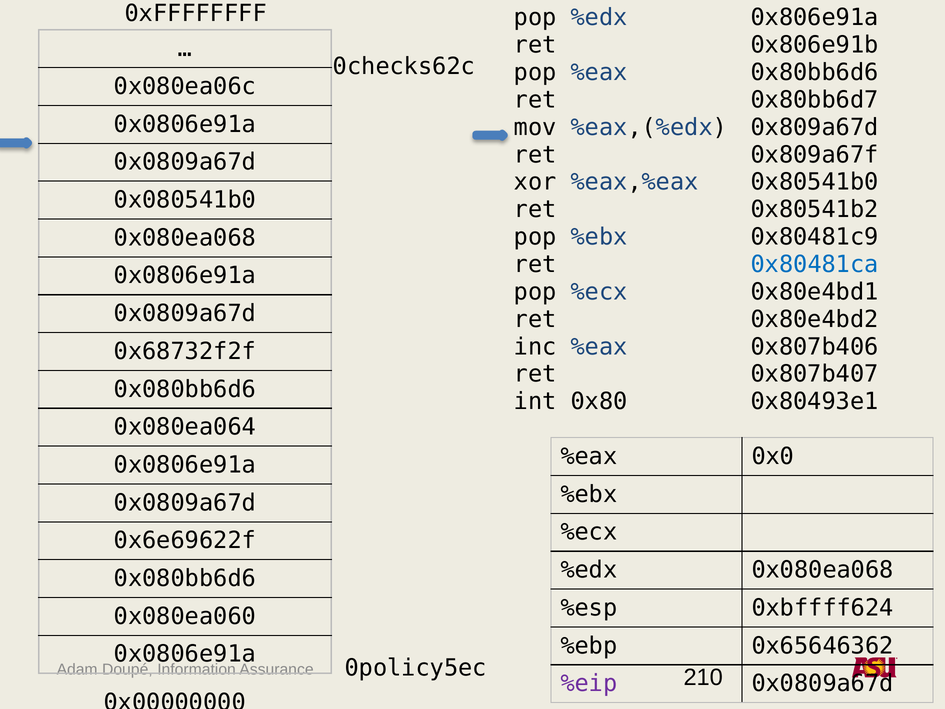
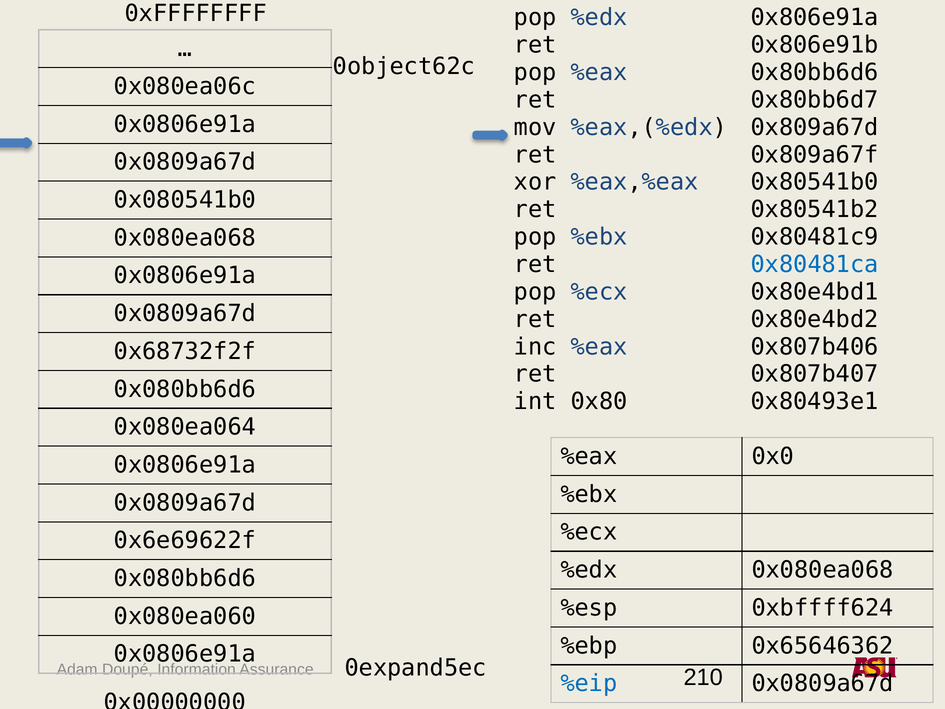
0checks62c: 0checks62c -> 0object62c (404, 67)
0policy5ec: 0policy5ec -> 0expand5ec (416, 668)
%eip colour: purple -> blue (589, 683)
